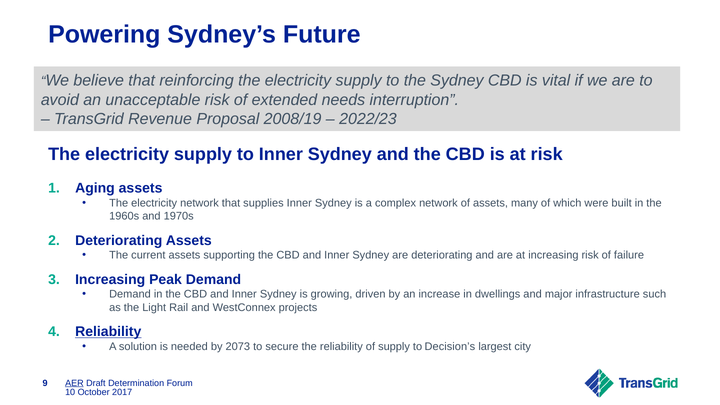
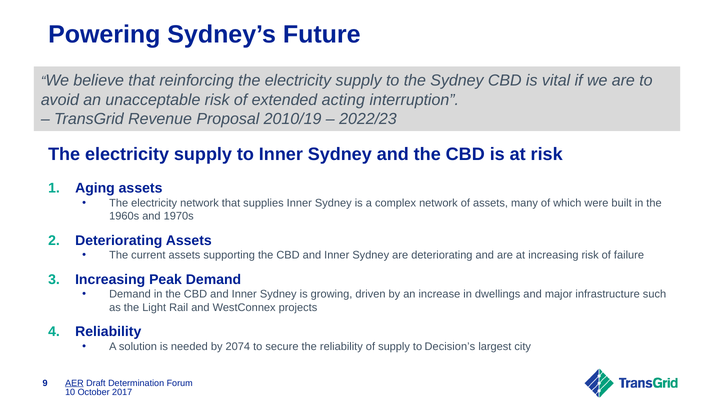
needs: needs -> acting (343, 100)
2008/19: 2008/19 -> 2010/19 (293, 119)
Reliability underline: present -> none (108, 332)
2073: 2073 -> 2074 (238, 347)
